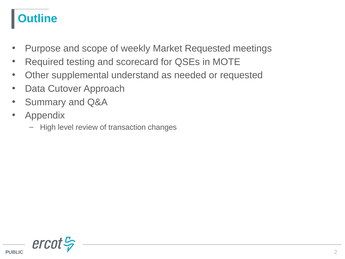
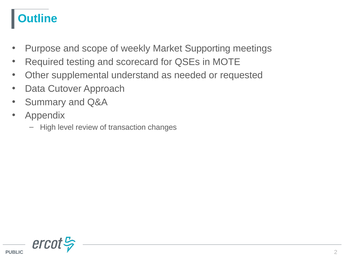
Market Requested: Requested -> Supporting (208, 48)
